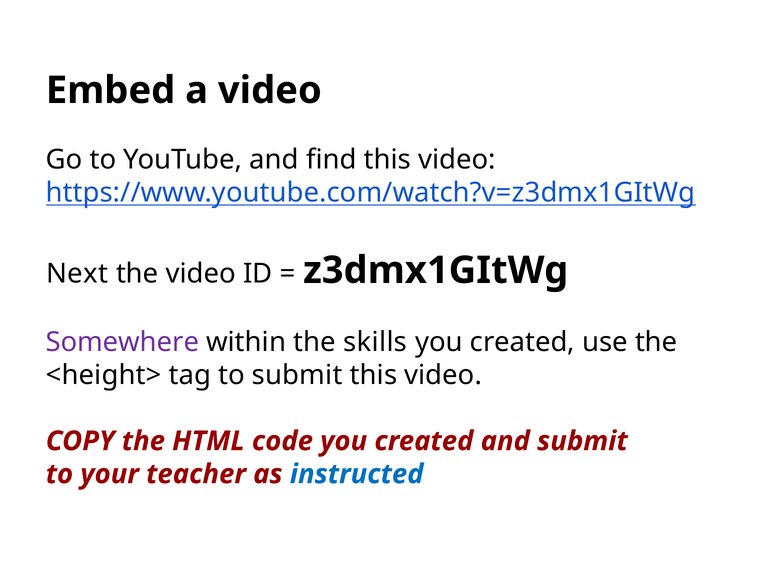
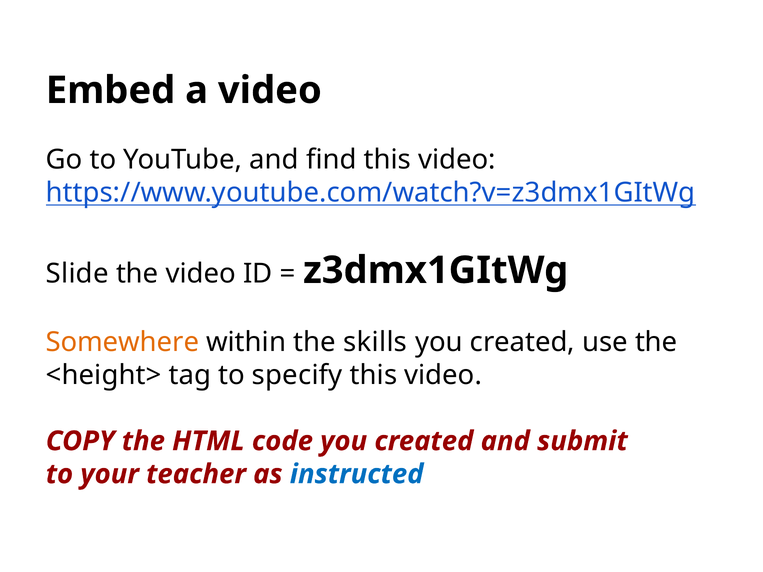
Next: Next -> Slide (77, 274)
Somewhere colour: purple -> orange (122, 342)
to submit: submit -> specify (297, 375)
